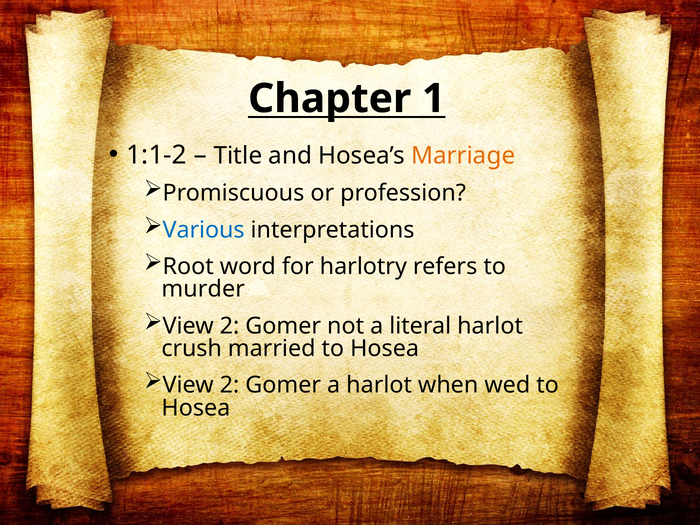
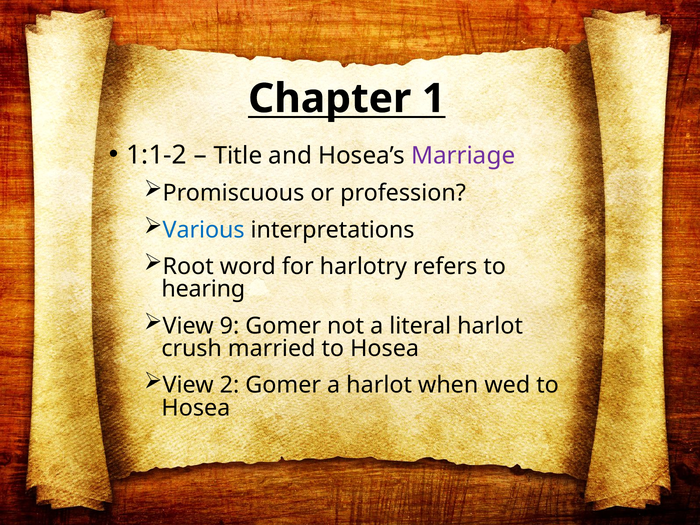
Marriage colour: orange -> purple (463, 156)
murder: murder -> hearing (203, 289)
2: 2 -> 9 (229, 326)
